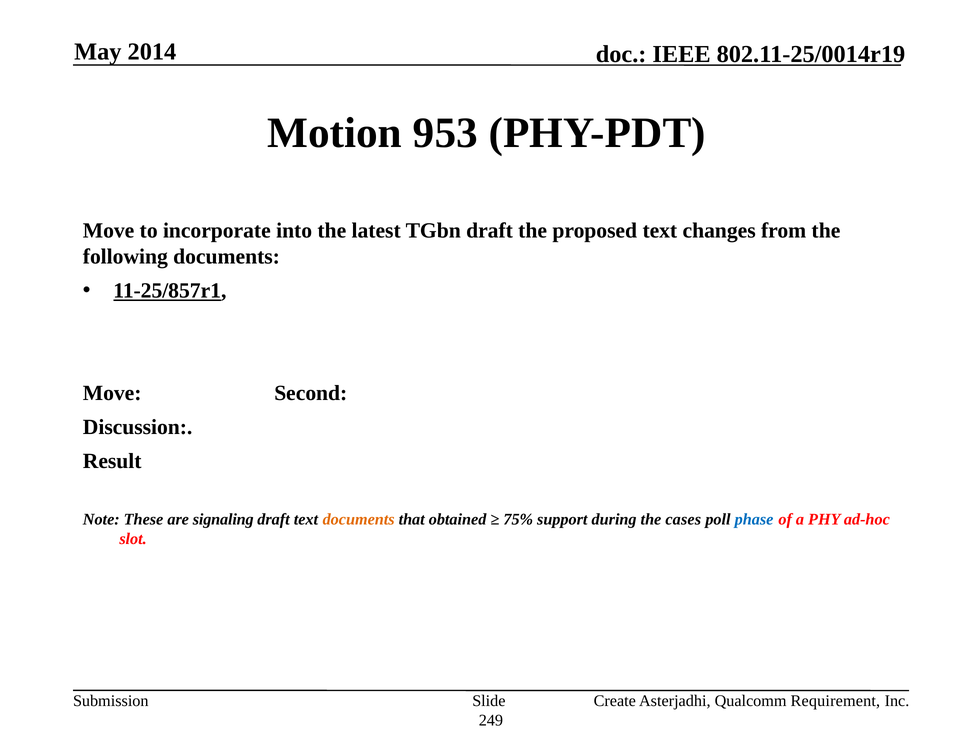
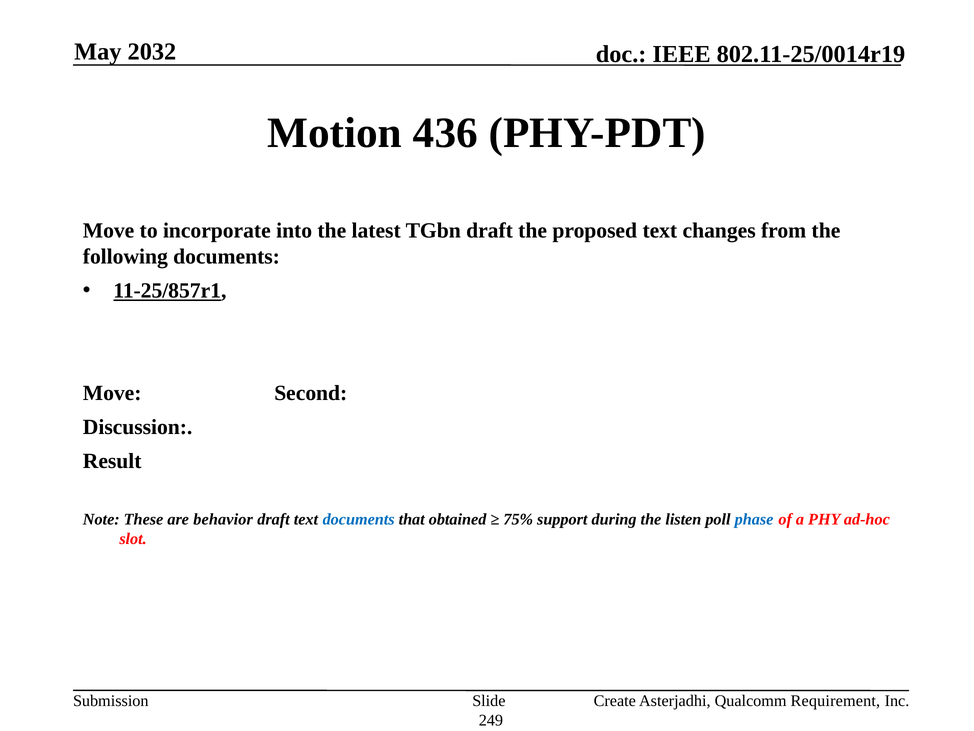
2014: 2014 -> 2032 (152, 52)
953: 953 -> 436 (445, 133)
signaling: signaling -> behavior (223, 519)
documents colour: orange -> blue (359, 519)
cases: cases -> listen (683, 519)
